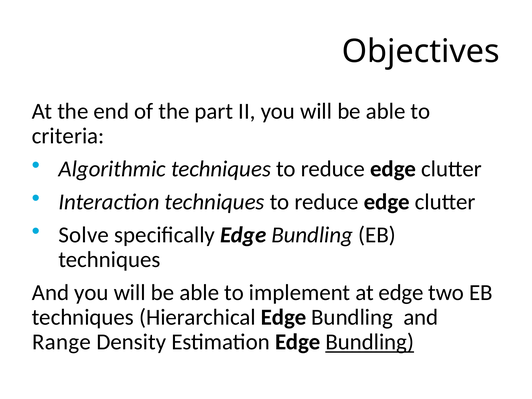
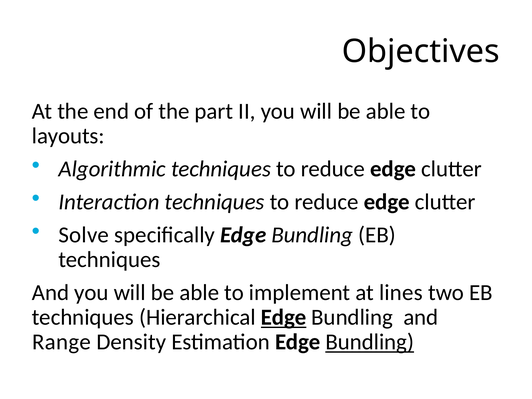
criteria: criteria -> layouts (68, 136)
at edge: edge -> lines (401, 293)
Edge underline: none -> present (284, 317)
